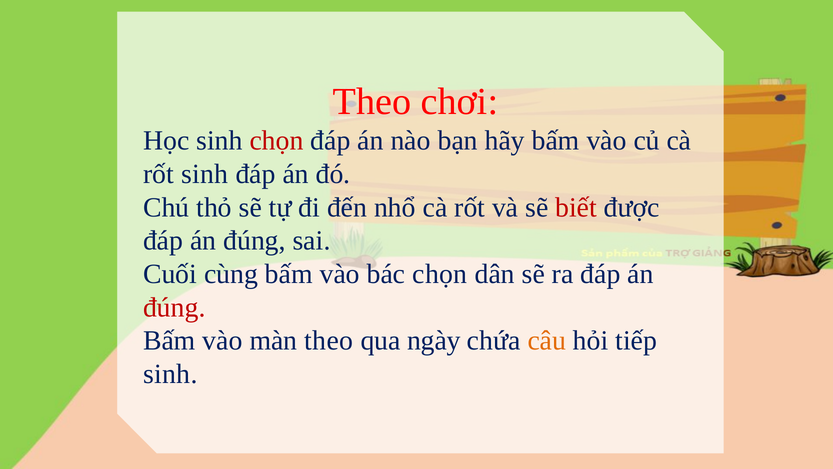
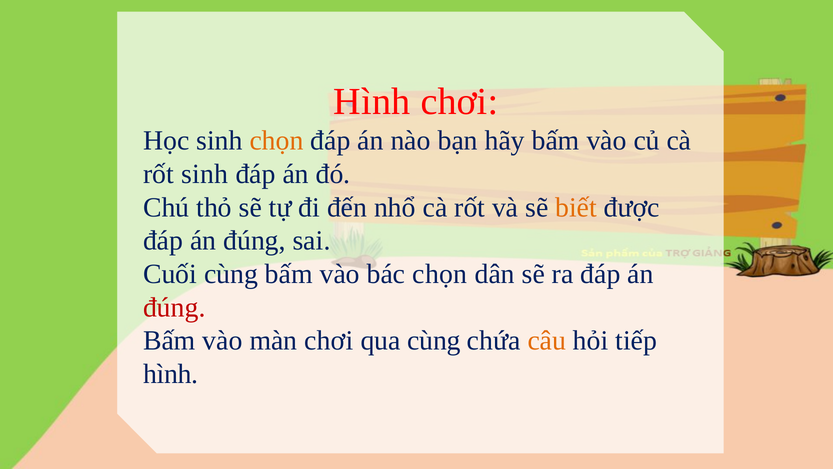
Theo: Theo -> Hình (372, 102)
chọn colour: red -> orange (276, 141)
biết colour: red -> orange (576, 207)
màn theo: theo -> chơi (329, 340)
qua ngày: ngày -> cùng (434, 340)
sinh: sinh -> hình (171, 374)
